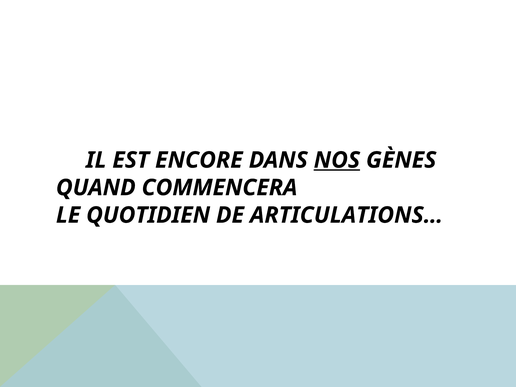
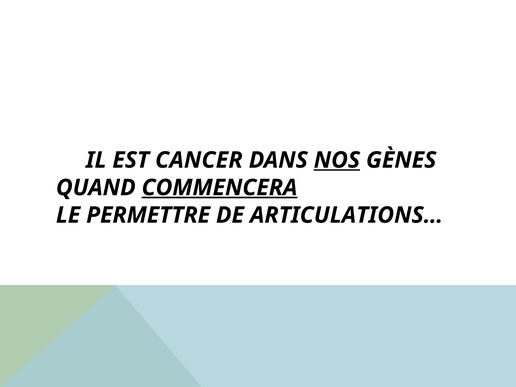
ENCORE: ENCORE -> CANCER (199, 160)
COMMENCERA underline: none -> present (220, 188)
QUOTIDIEN: QUOTIDIEN -> PERMETTRE (148, 215)
